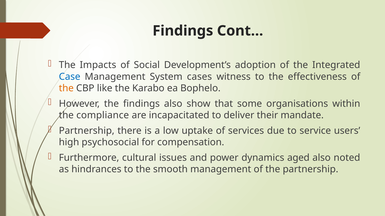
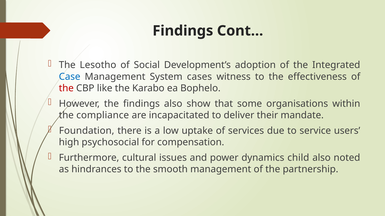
Impacts: Impacts -> Lesotho (98, 65)
the colour: orange -> red (66, 88)
Partnership: Partnership -> Foundation (87, 131)
aged: aged -> child (298, 158)
